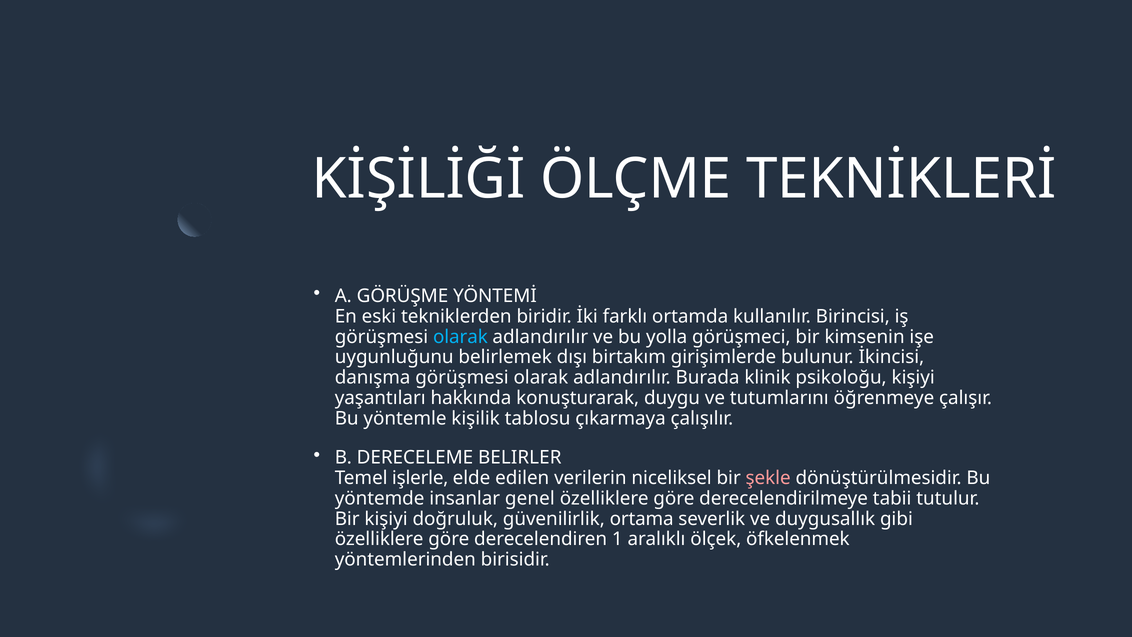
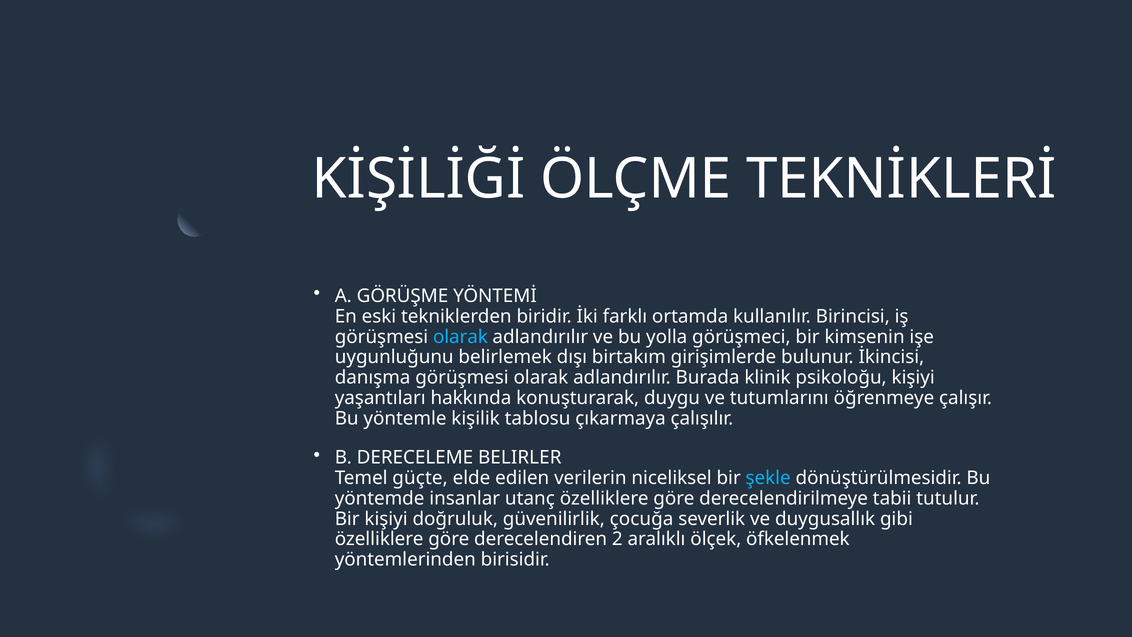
işlerle: işlerle -> güçte (420, 478)
şekle colour: pink -> light blue (768, 478)
genel: genel -> utanç (530, 498)
ortama: ortama -> çocuğa (642, 519)
1: 1 -> 2 (617, 539)
